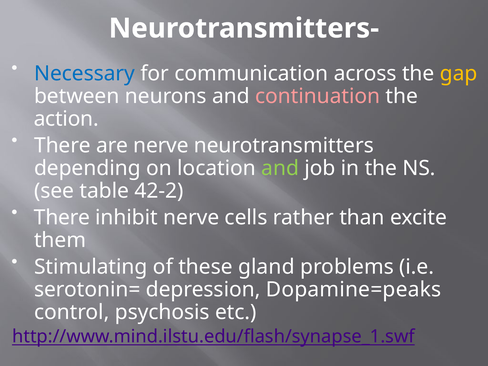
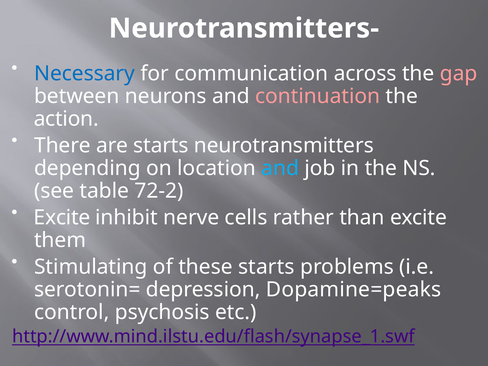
gap colour: yellow -> pink (459, 73)
are nerve: nerve -> starts (161, 145)
and colour: light green -> light blue (280, 168)
42-2: 42-2 -> 72-2 (159, 191)
There: There -> Excite (62, 217)
these gland: gland -> starts (266, 267)
